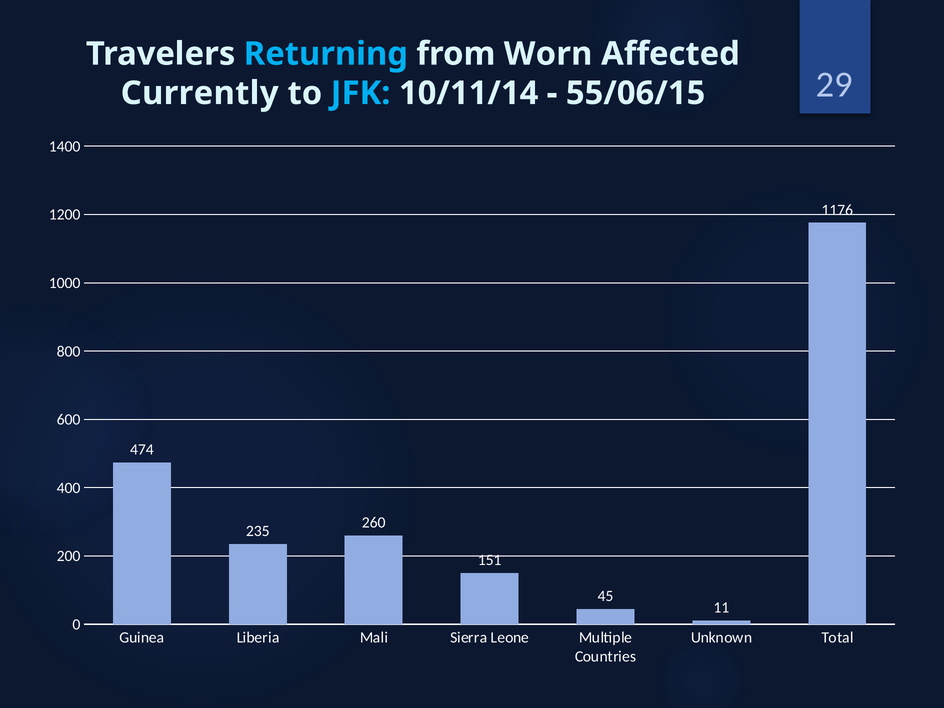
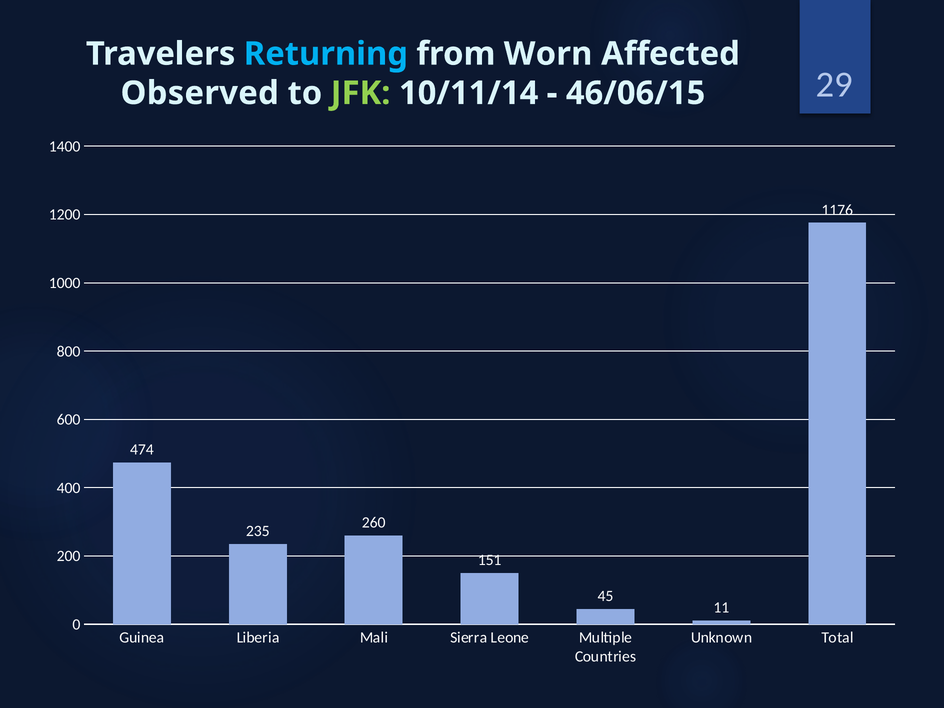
Currently: Currently -> Observed (200, 93)
JFK colour: light blue -> light green (361, 93)
55/06/15: 55/06/15 -> 46/06/15 (636, 93)
